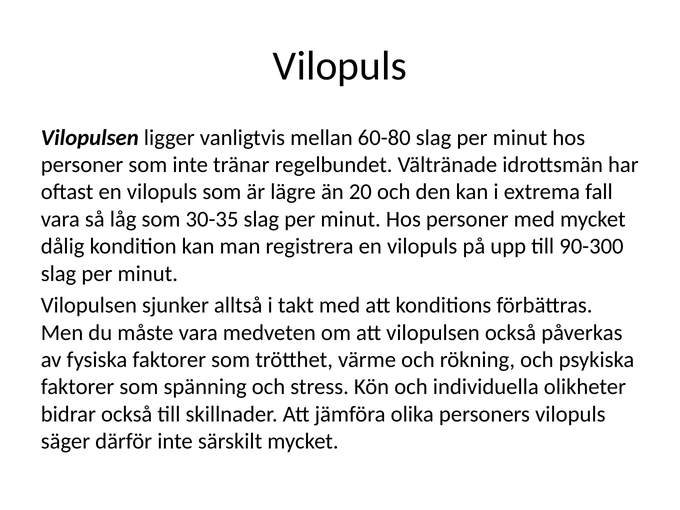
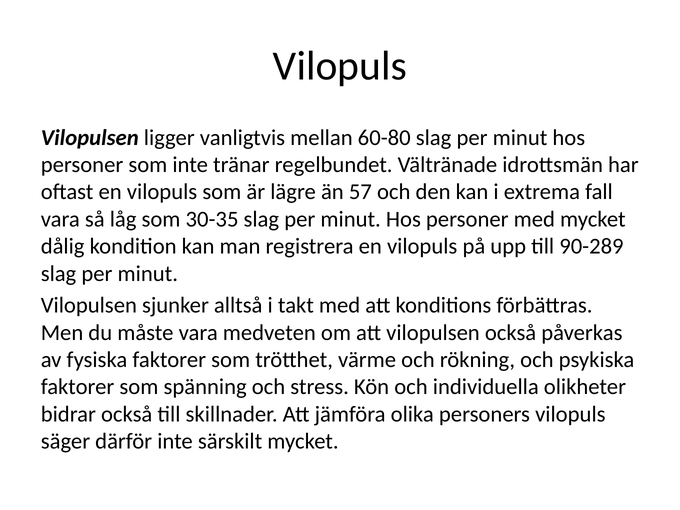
20: 20 -> 57 (360, 192)
90-300: 90-300 -> 90-289 (591, 246)
